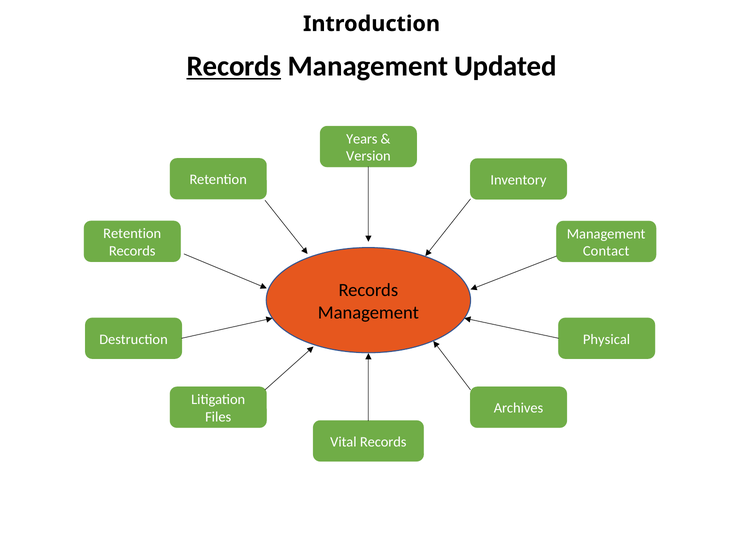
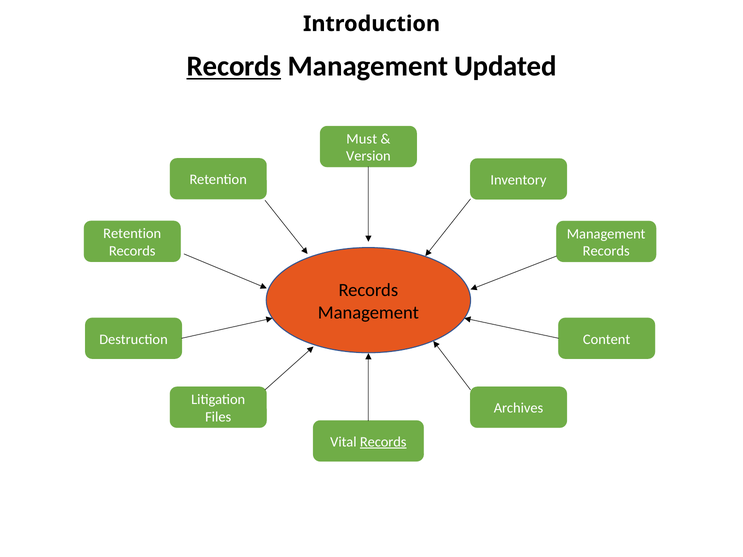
Years: Years -> Must (362, 139)
Contact: Contact -> Records (606, 251)
Physical: Physical -> Content (607, 339)
Records underline: none -> present (383, 442)
